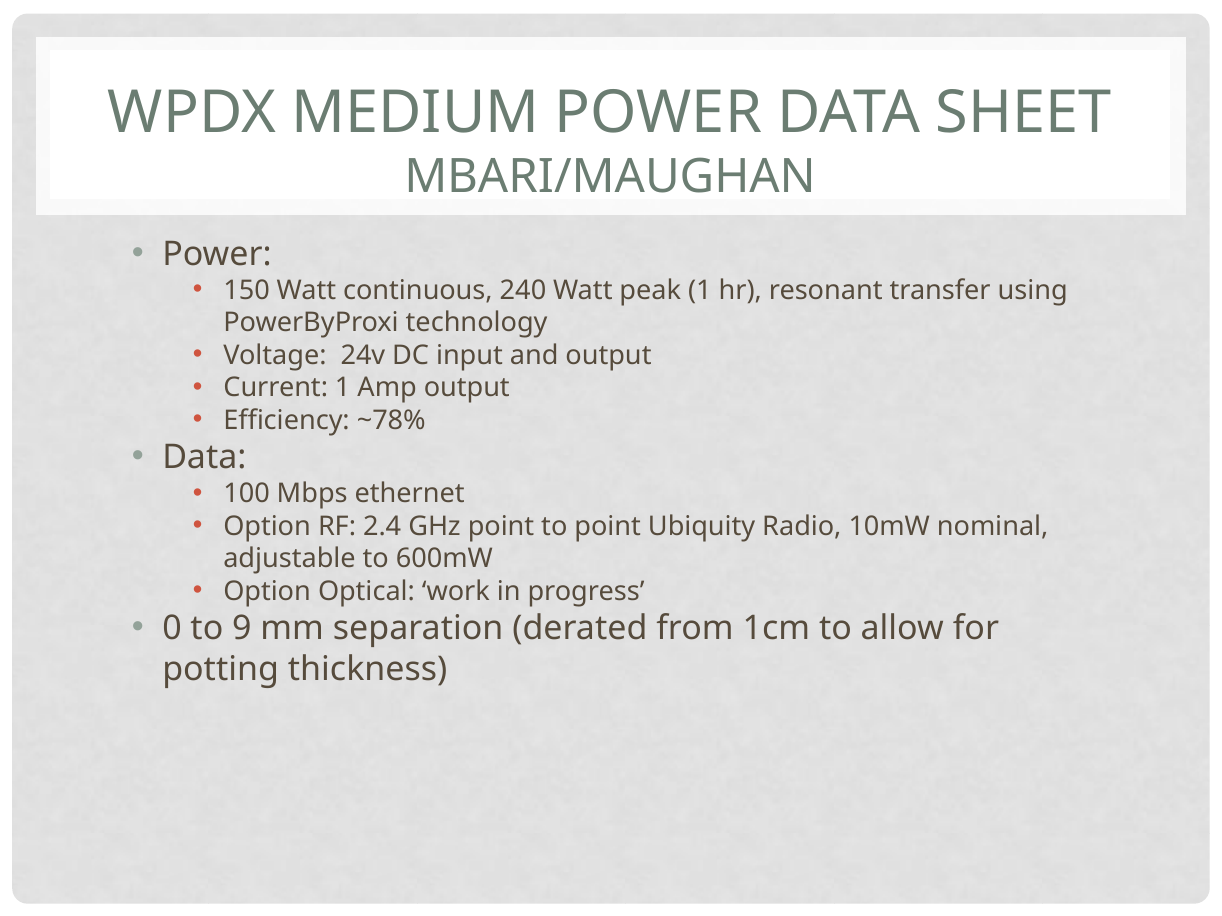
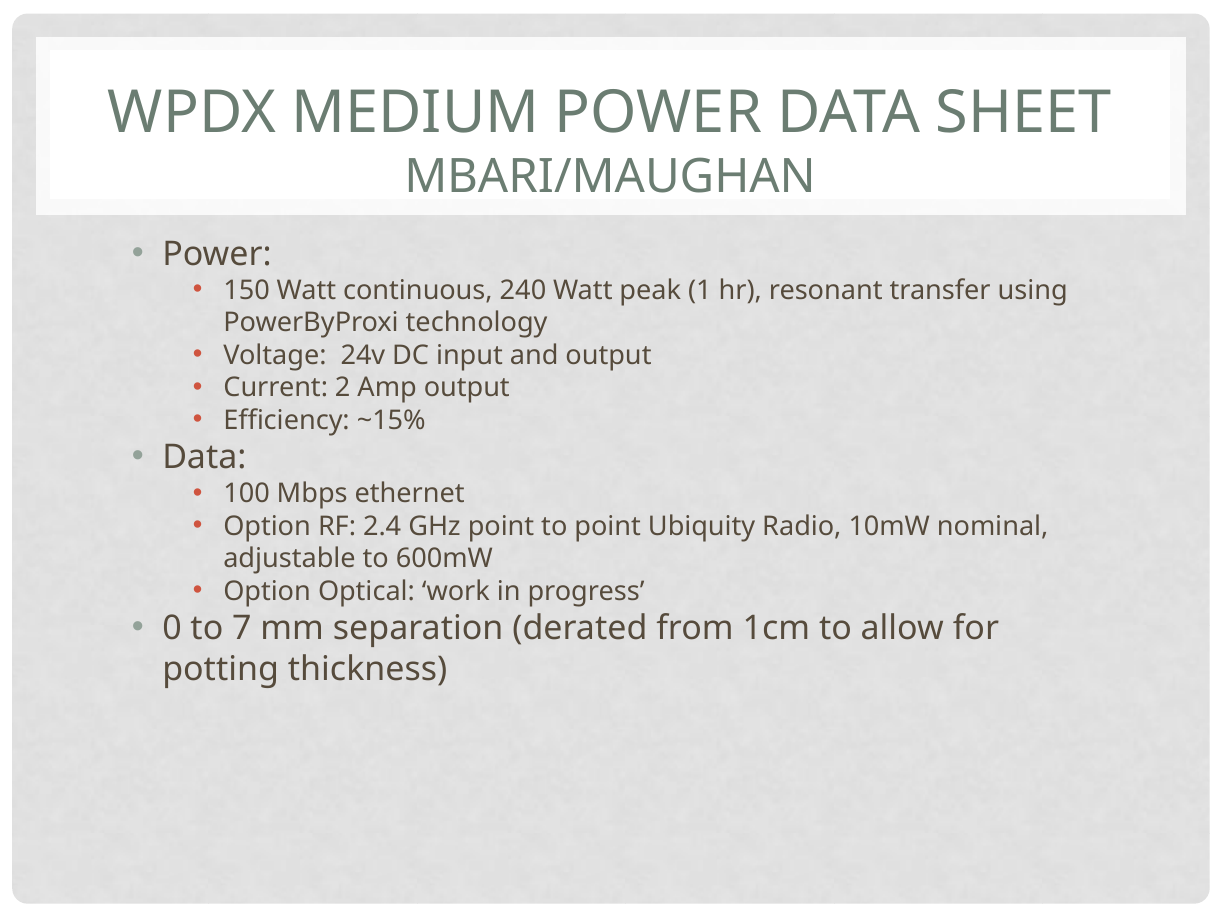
Current 1: 1 -> 2 (343, 388)
~78%: ~78% -> ~15% (391, 421)
9: 9 -> 7 (242, 629)
